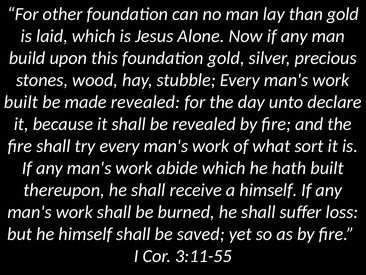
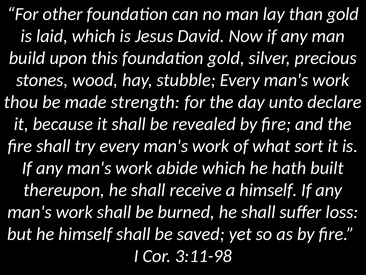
Alone: Alone -> David (201, 36)
built: built -> thou (21, 102)
made revealed: revealed -> strength (145, 102)
3:11-55: 3:11-55 -> 3:11-98 (204, 256)
